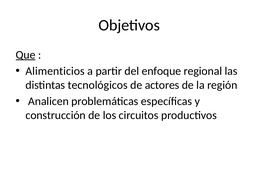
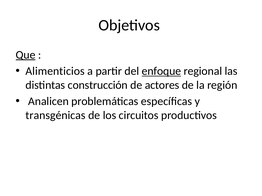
enfoque underline: none -> present (161, 71)
tecnológicos: tecnológicos -> construcción (98, 85)
construcción: construcción -> transgénicas (56, 116)
